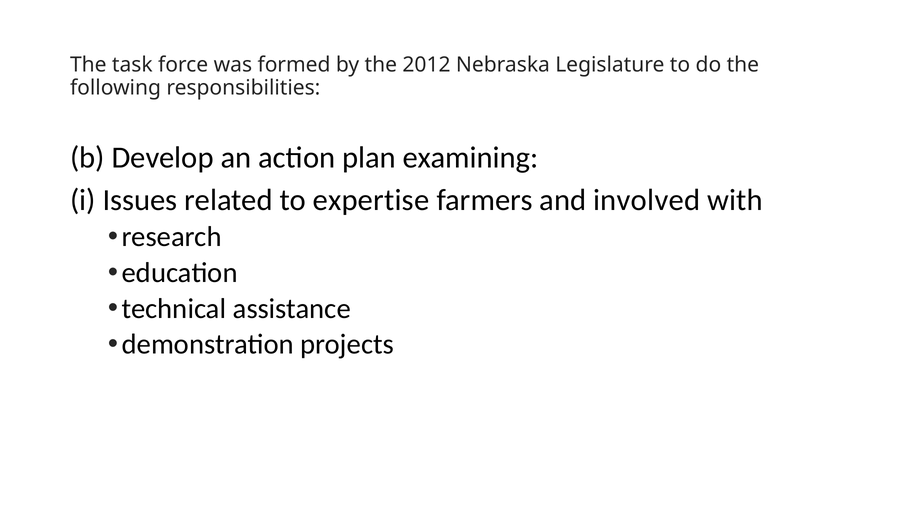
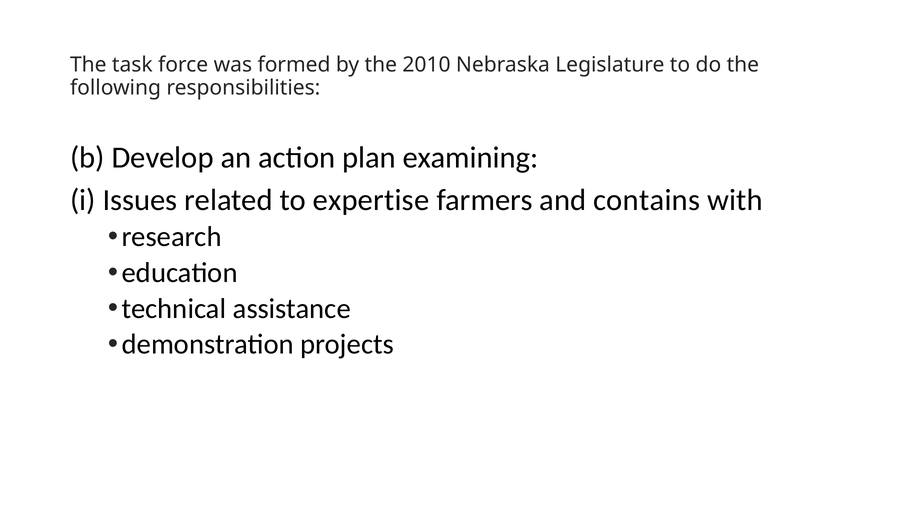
2012: 2012 -> 2010 (427, 65)
involved: involved -> contains (647, 200)
